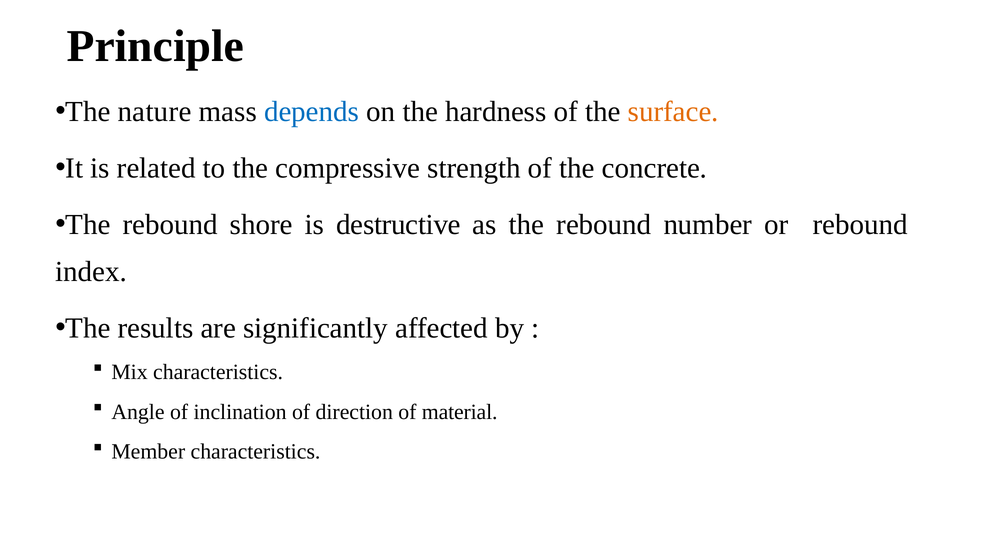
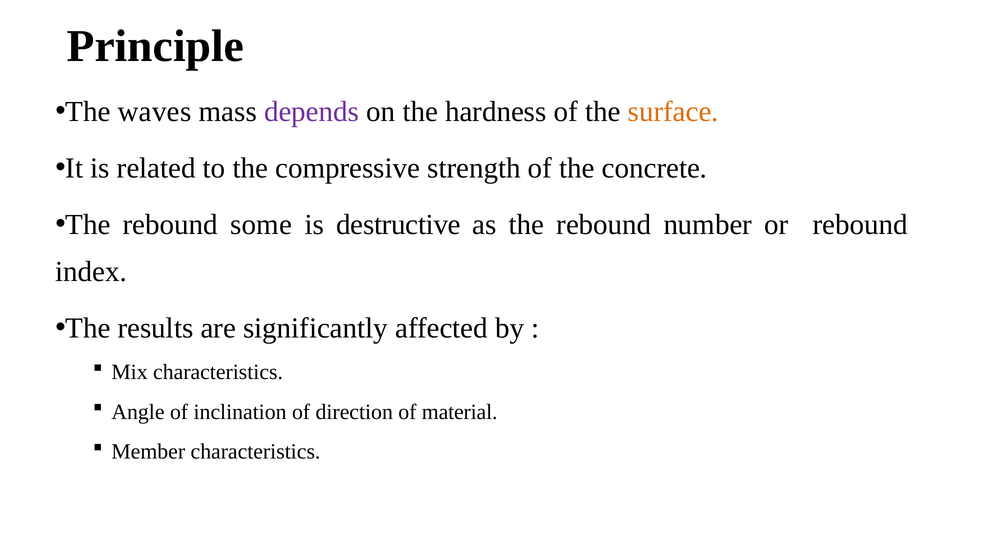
nature: nature -> waves (155, 112)
depends colour: blue -> purple (312, 112)
shore: shore -> some (261, 225)
